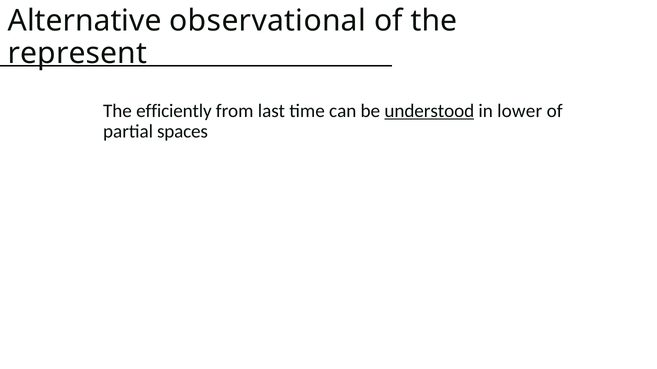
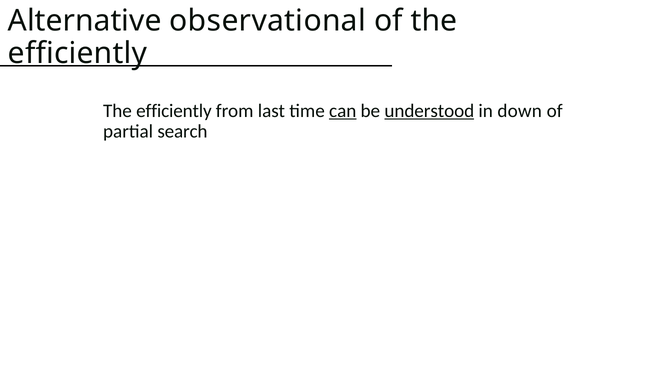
represent: represent -> efficiently (77, 53)
can underline: none -> present (343, 111)
lower: lower -> down (520, 111)
spaces: spaces -> search (182, 132)
